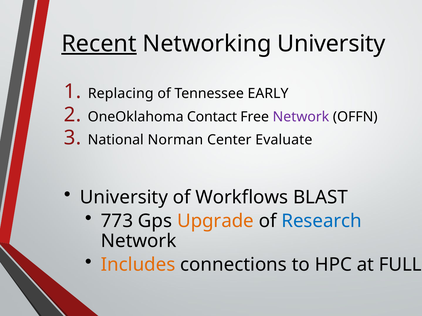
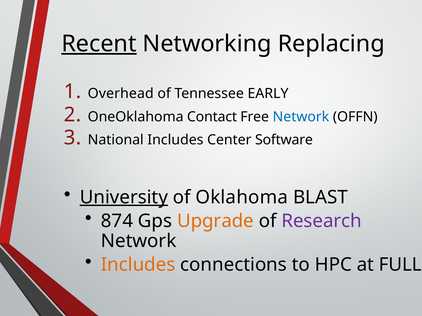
Networking University: University -> Replacing (331, 44)
Replacing: Replacing -> Overhead (121, 94)
Network colour: purple -> blue (301, 117)
National Norman: Norman -> Includes (175, 140)
Evaluate: Evaluate -> Software (284, 140)
University underline: none -> present (124, 198)
Workflows: Workflows -> Oklahoma (242, 198)
773: 773 -> 874 (117, 221)
Research colour: blue -> purple (322, 221)
